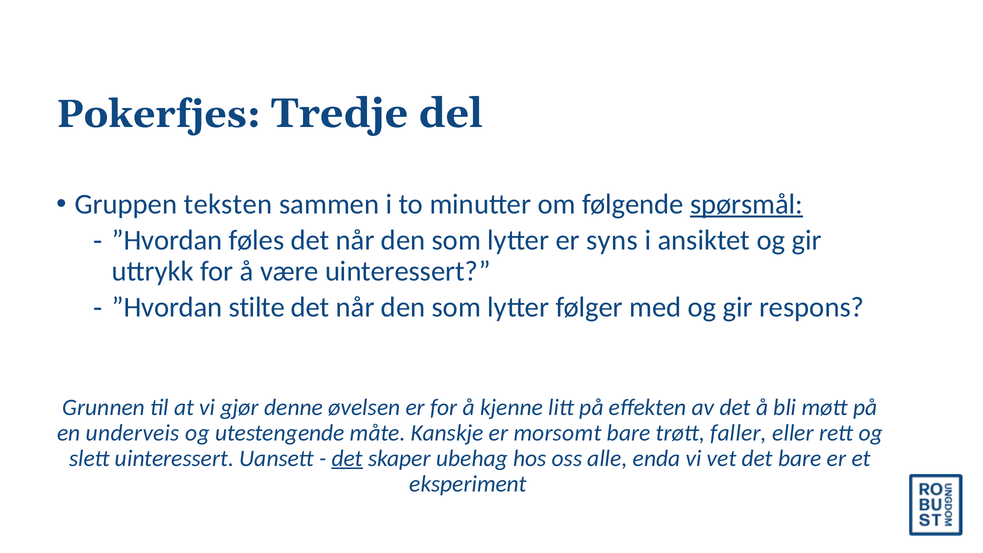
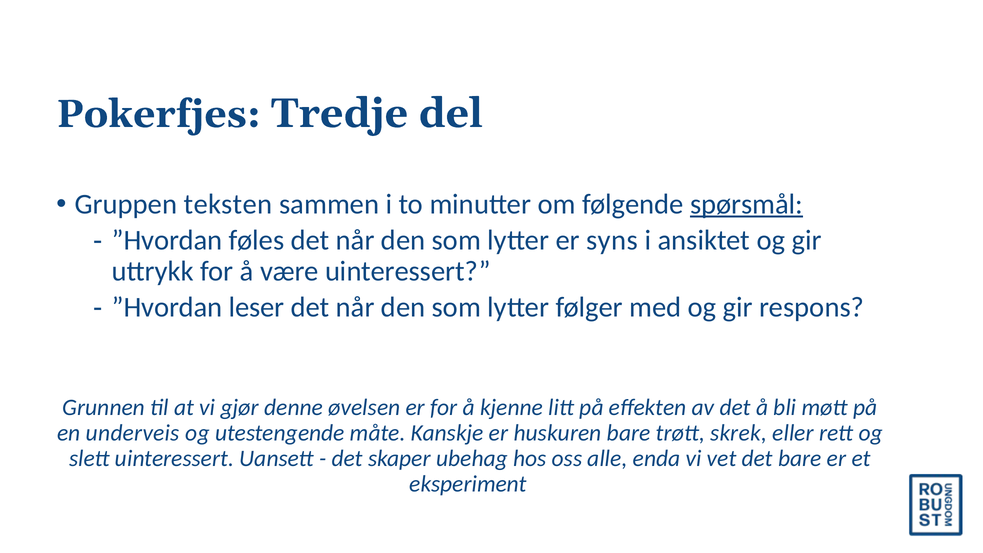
stilte: stilte -> leser (257, 307)
morsomt: morsomt -> huskuren (558, 433)
faller: faller -> skrek (739, 433)
det underline: present -> none (347, 458)
